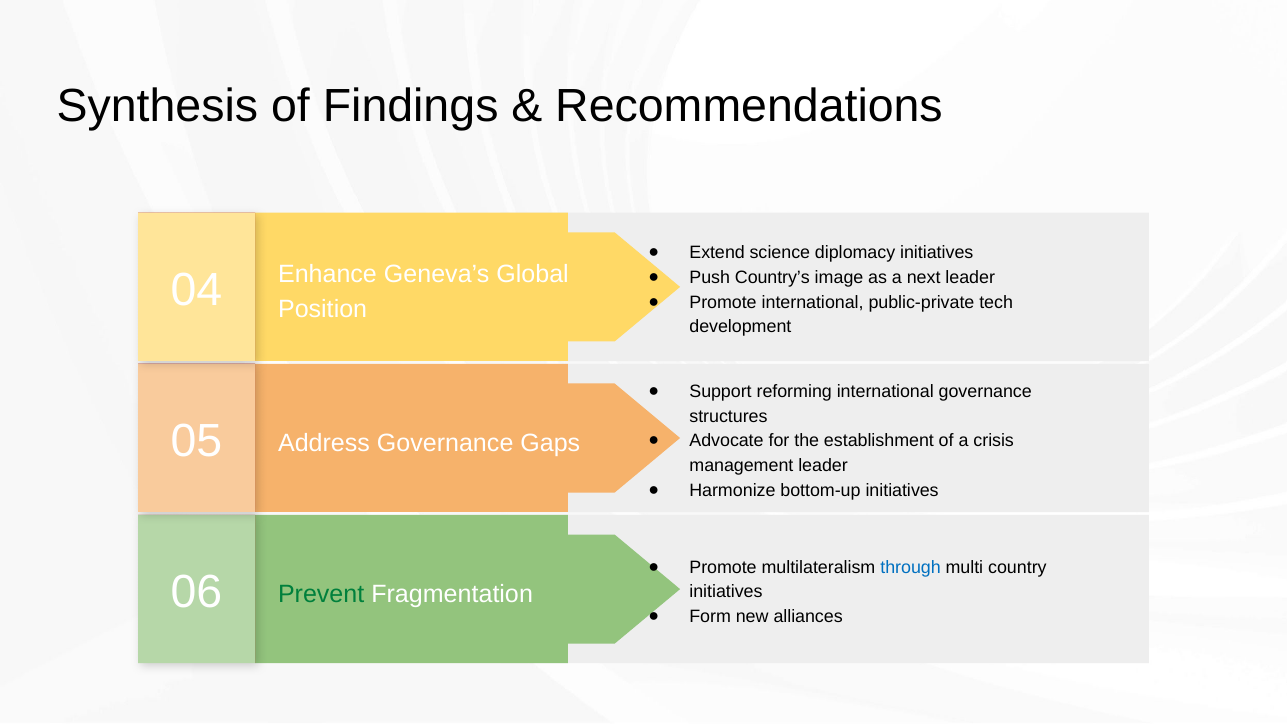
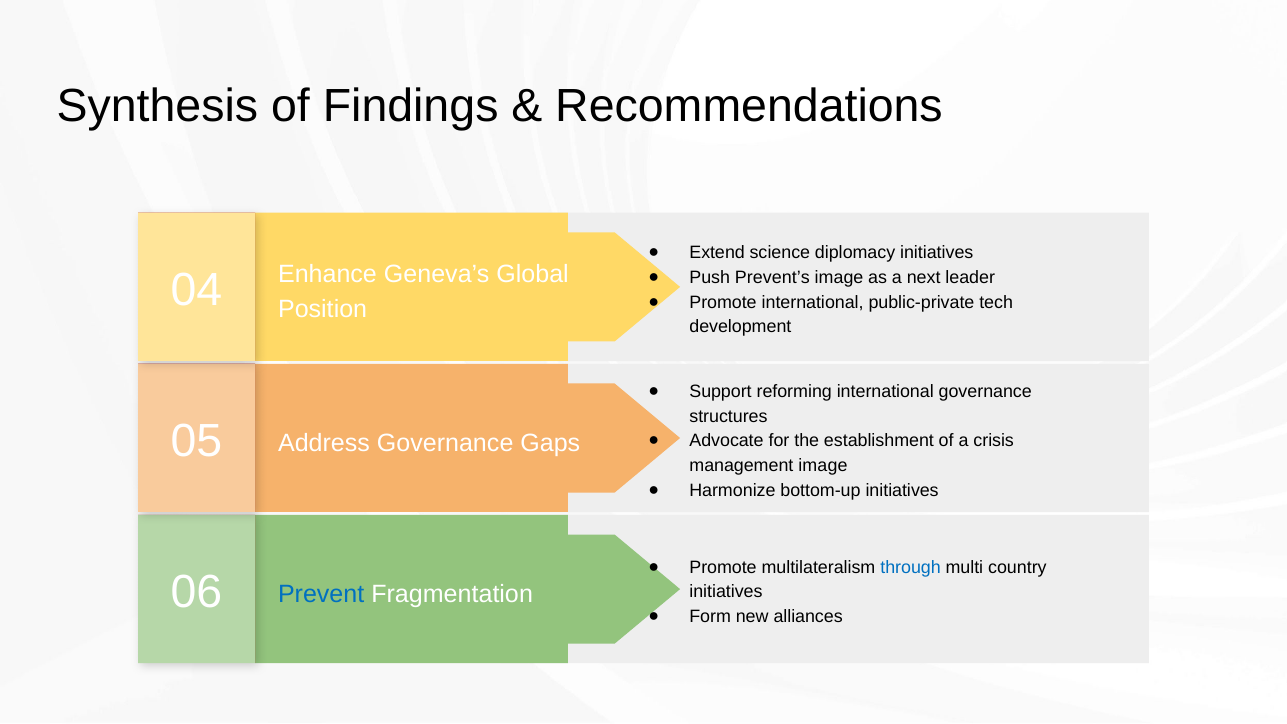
Country’s: Country’s -> Prevent’s (772, 277)
management leader: leader -> image (823, 466)
Prevent colour: green -> blue (321, 594)
